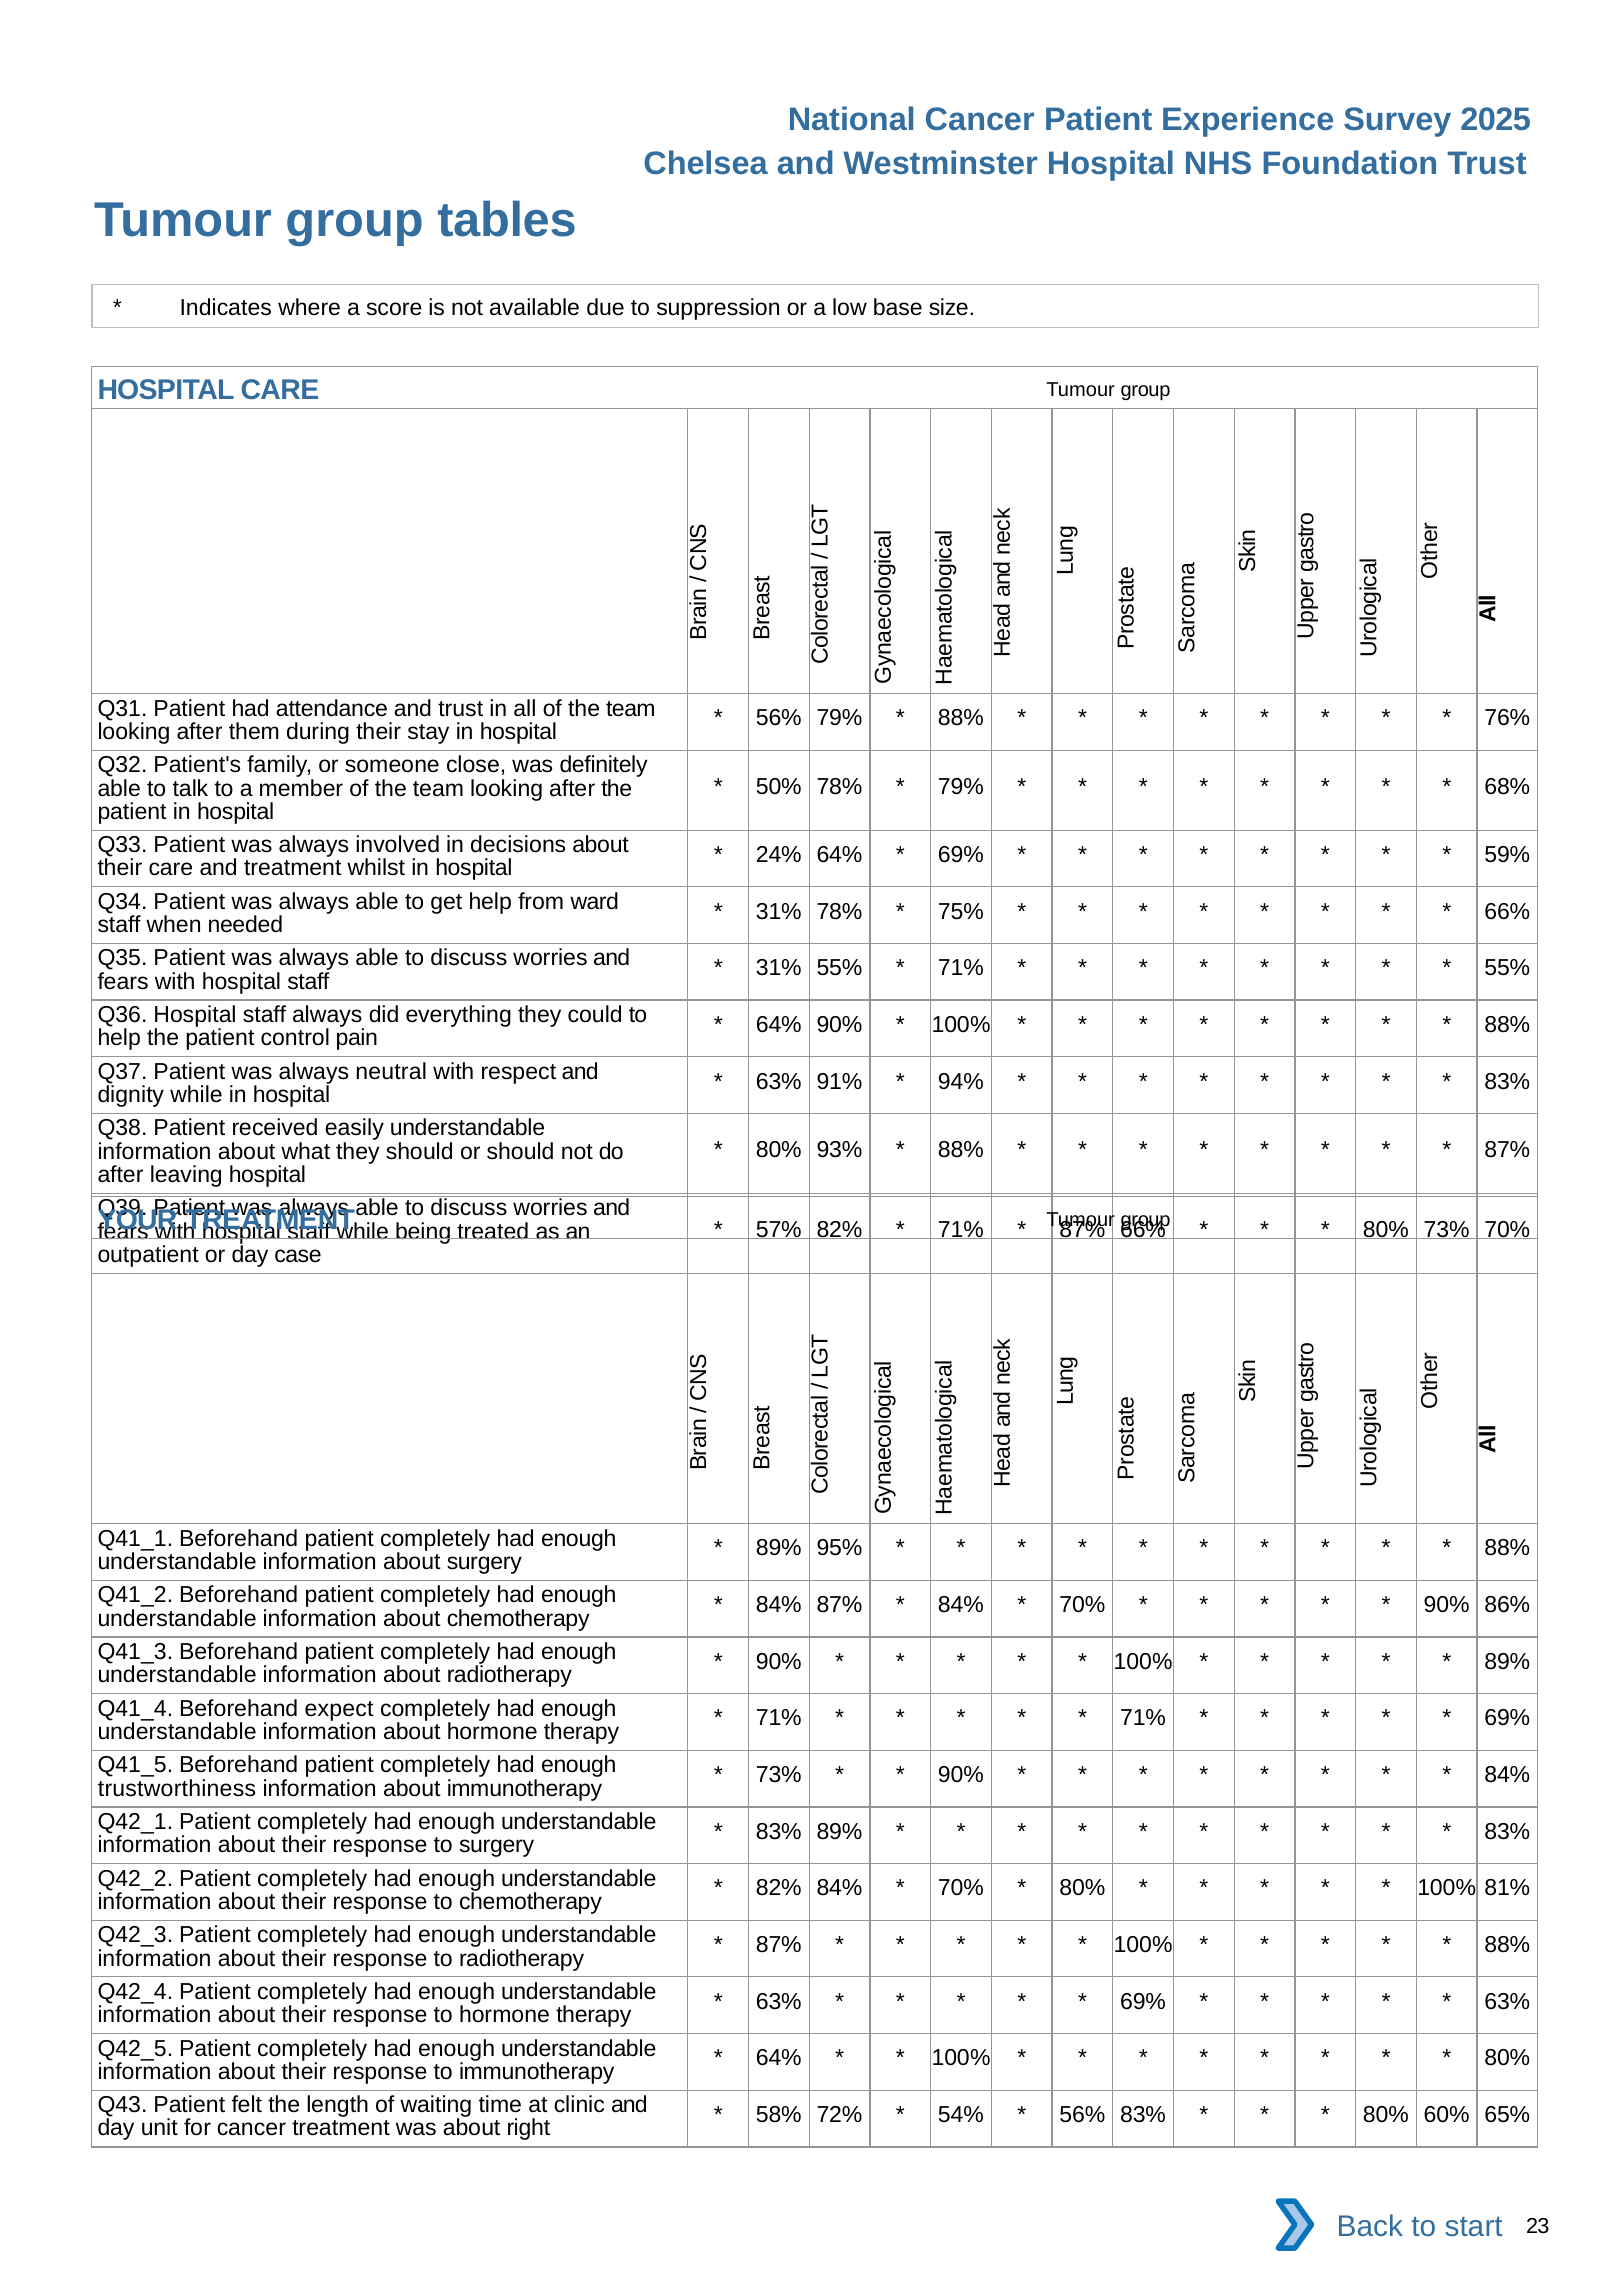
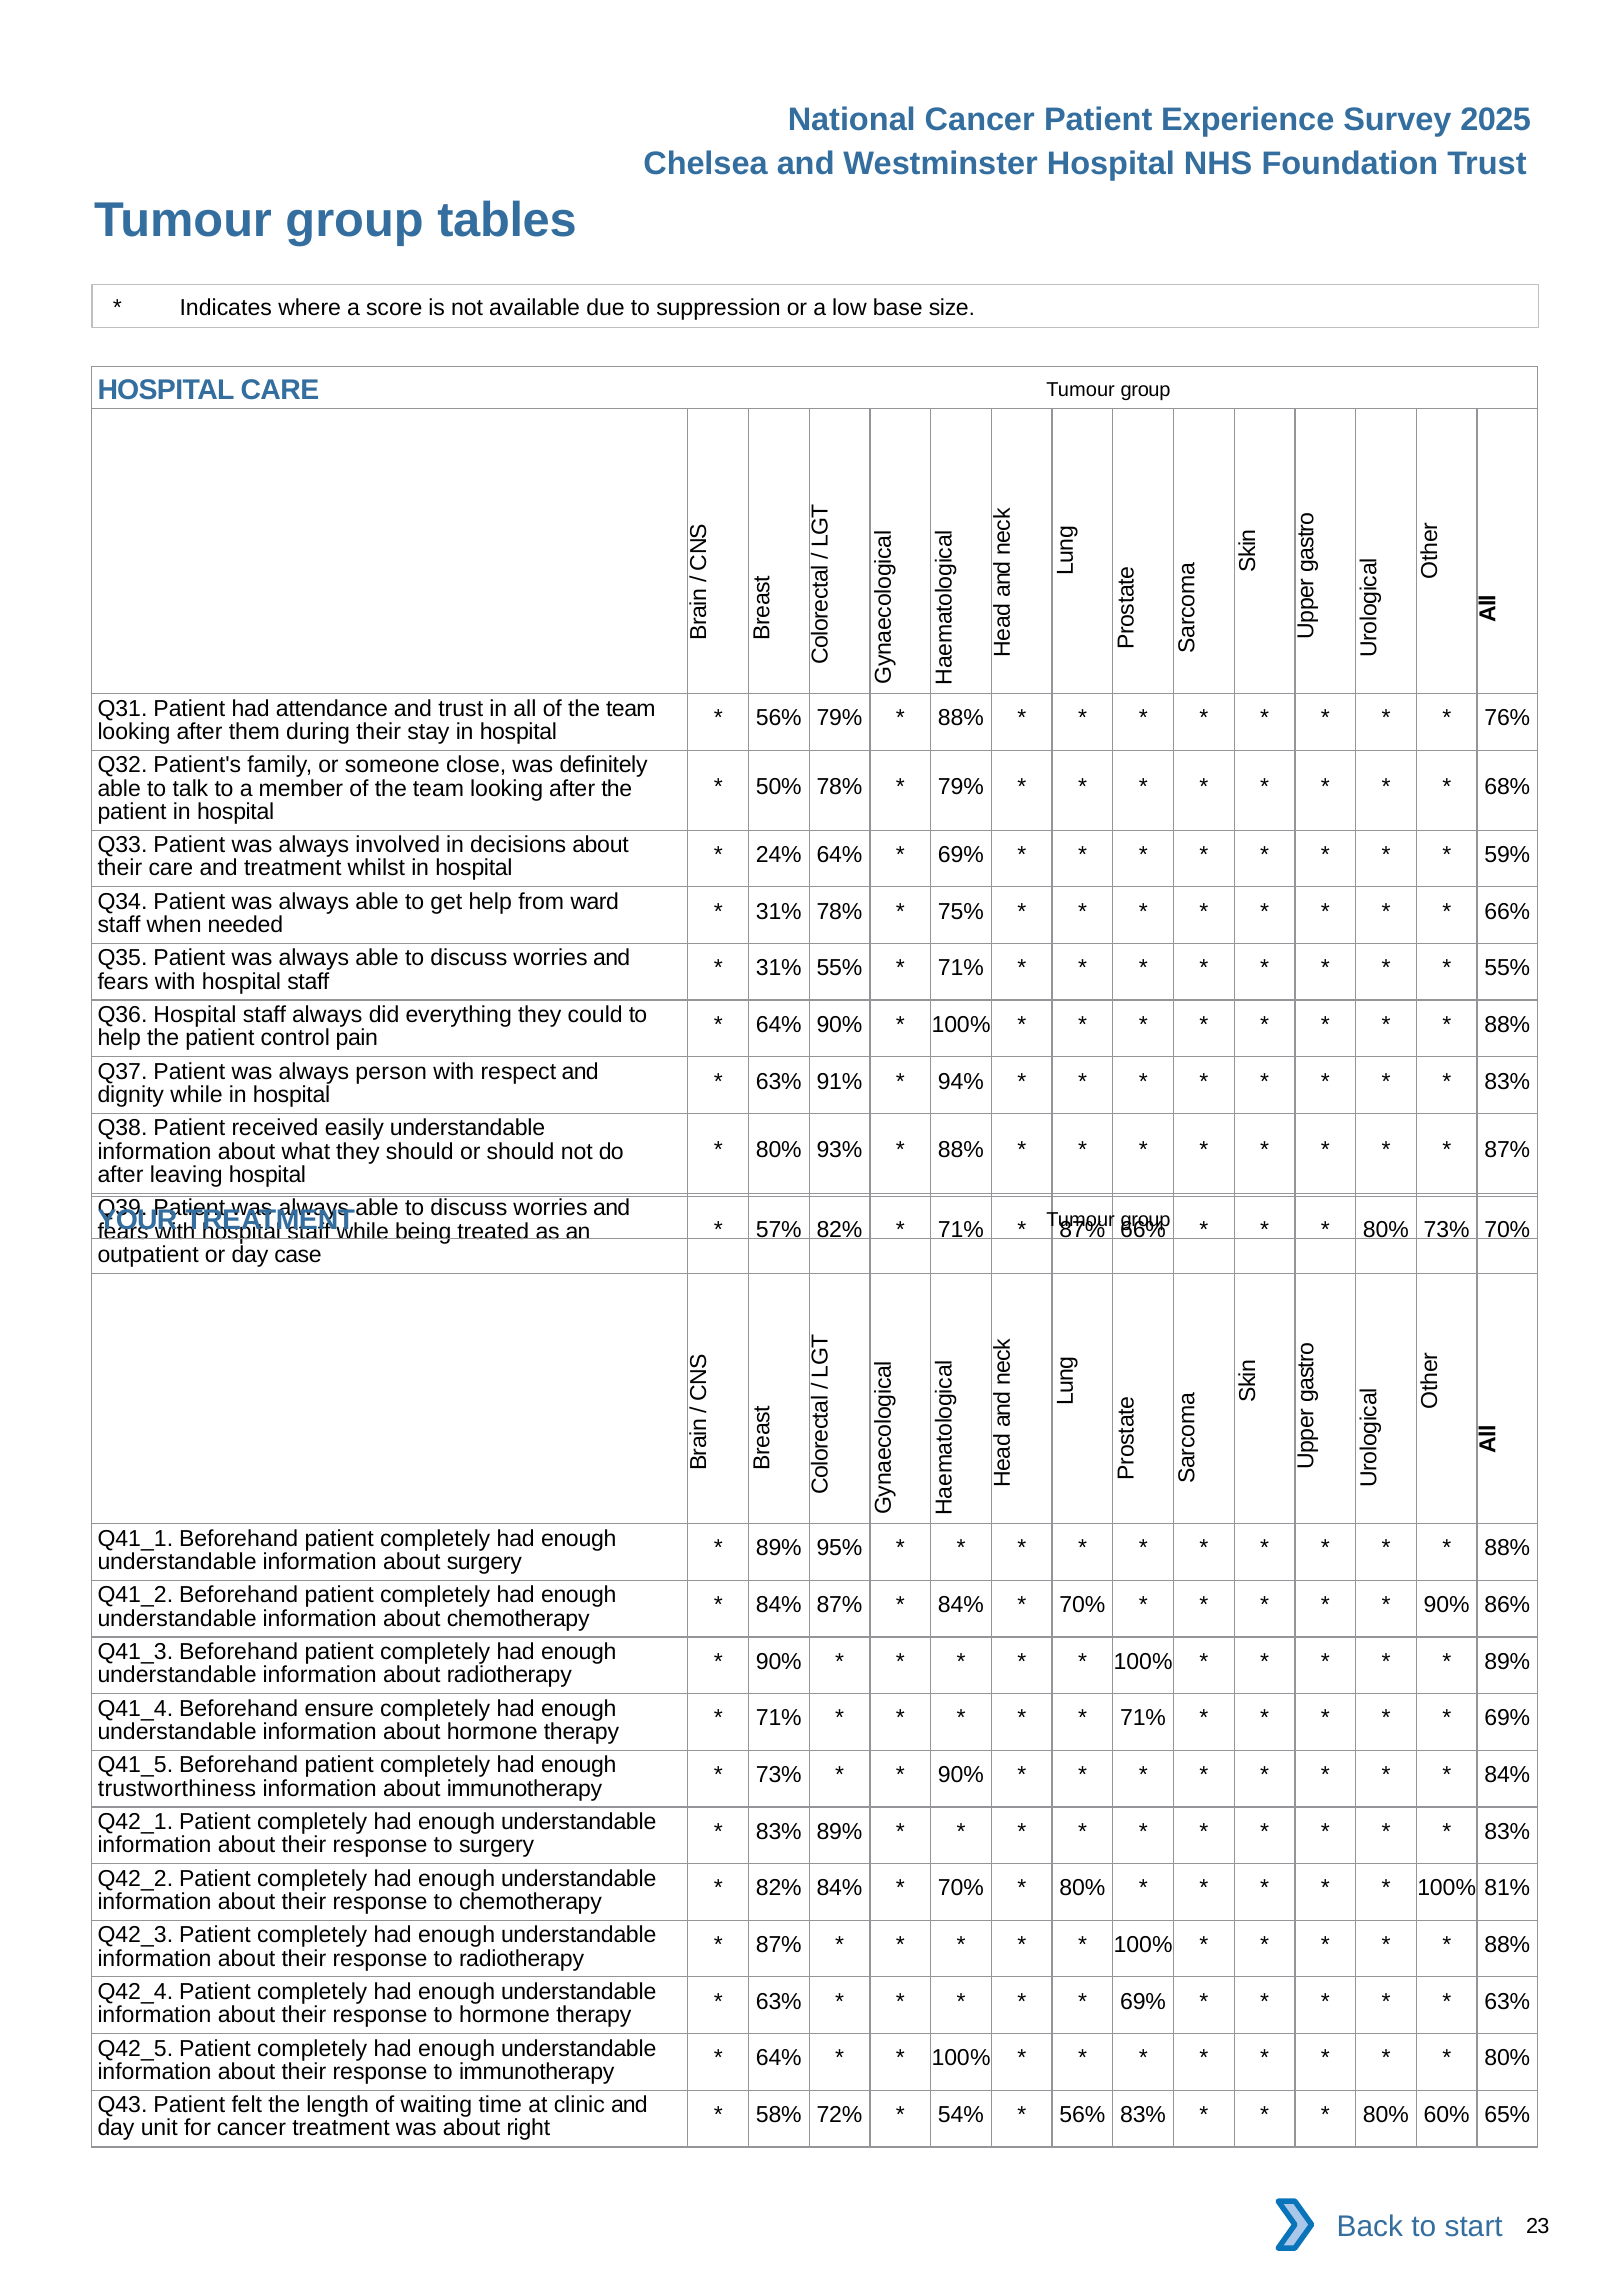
neutral: neutral -> person (391, 1071)
expect: expect -> ensure (339, 1708)
